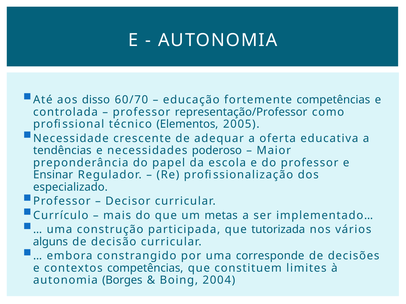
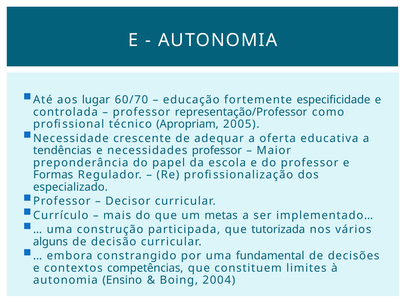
disso: disso -> lugar (96, 100)
fortemente competências: competências -> especificidade (333, 100)
Elementos: Elementos -> Apropriam (187, 124)
necessidades poderoso: poderoso -> professor (217, 151)
Ensinar: Ensinar -> Formas (53, 175)
corresponde: corresponde -> fundamental (270, 256)
Borges: Borges -> Ensino (122, 281)
